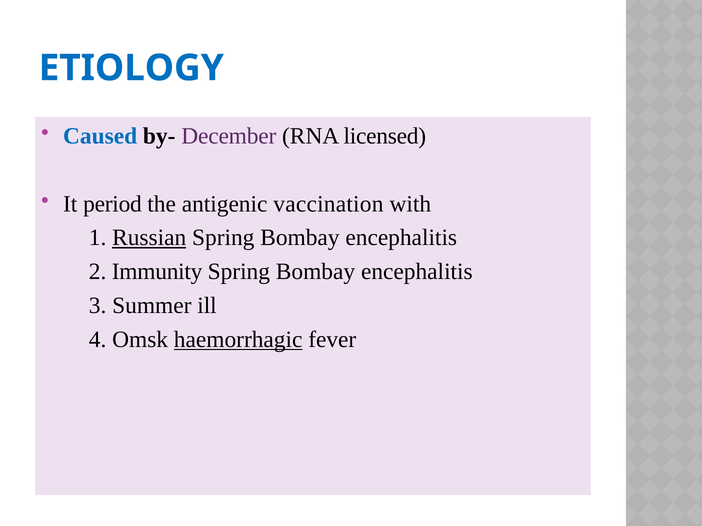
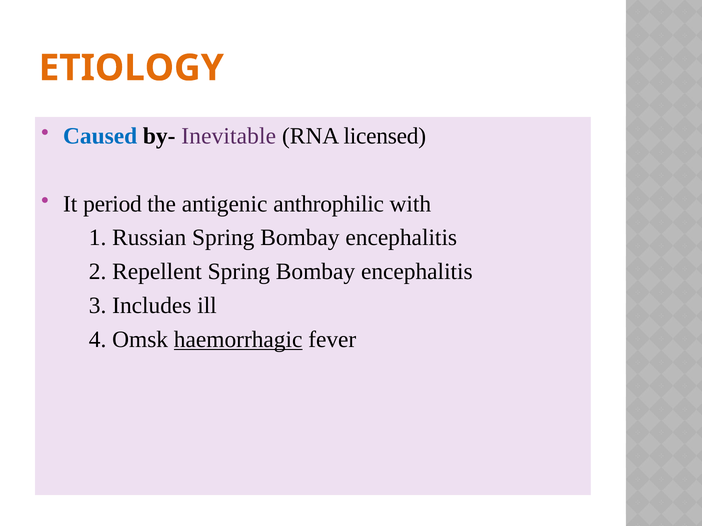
ETIOLOGY colour: blue -> orange (131, 68)
December: December -> Inevitable (229, 136)
vaccination: vaccination -> anthrophilic (329, 204)
Russian underline: present -> none (149, 238)
Immunity: Immunity -> Repellent (157, 272)
Summer: Summer -> Includes (152, 306)
